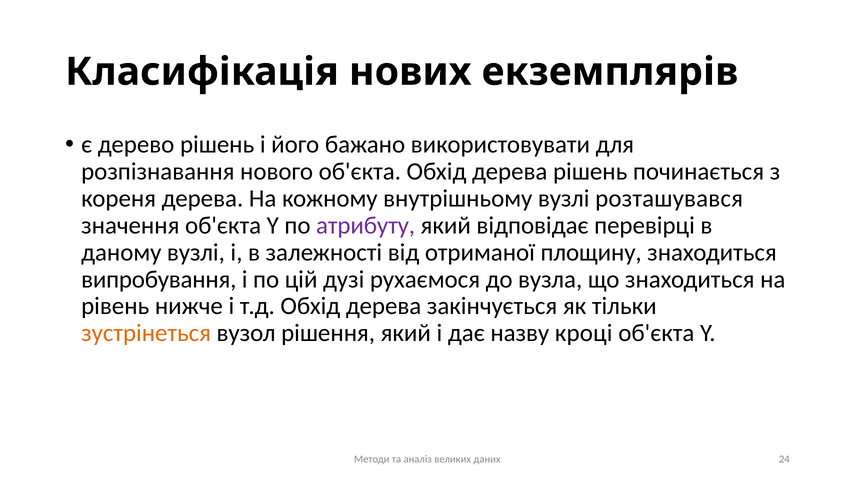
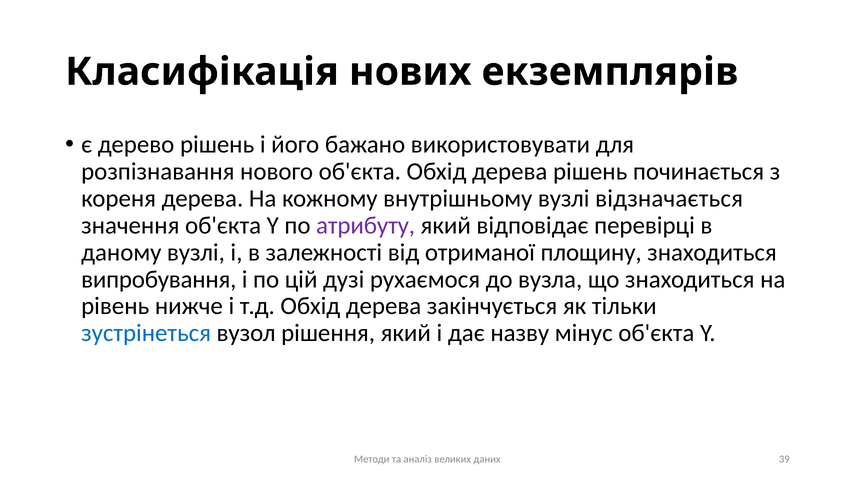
розташувався: розташувався -> відзначається (669, 198)
зустрінеться colour: orange -> blue (146, 333)
кроці: кроці -> мінус (584, 333)
24: 24 -> 39 (784, 459)
